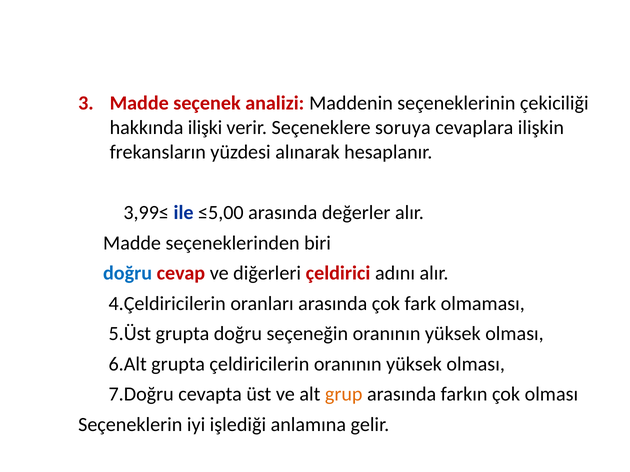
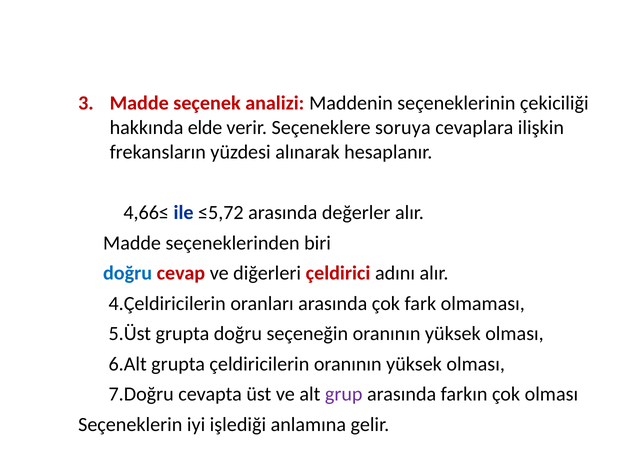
ilişki: ilişki -> elde (205, 128)
3,99≤: 3,99≤ -> 4,66≤ (146, 213)
≤5,00: ≤5,00 -> ≤5,72 (221, 213)
grup colour: orange -> purple (344, 395)
